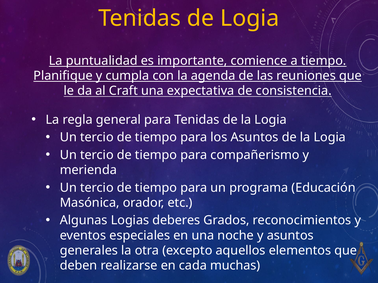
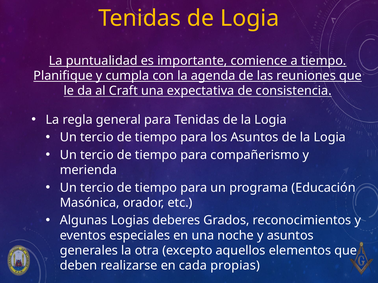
muchas: muchas -> propias (235, 266)
